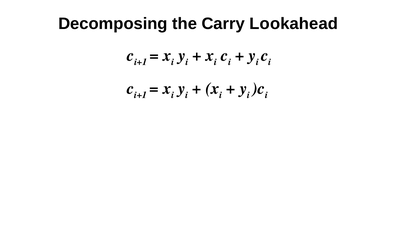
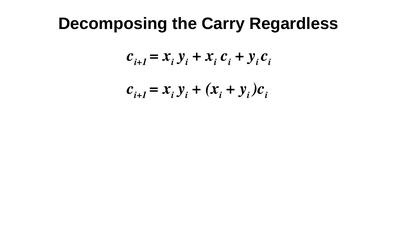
Lookahead: Lookahead -> Regardless (294, 24)
